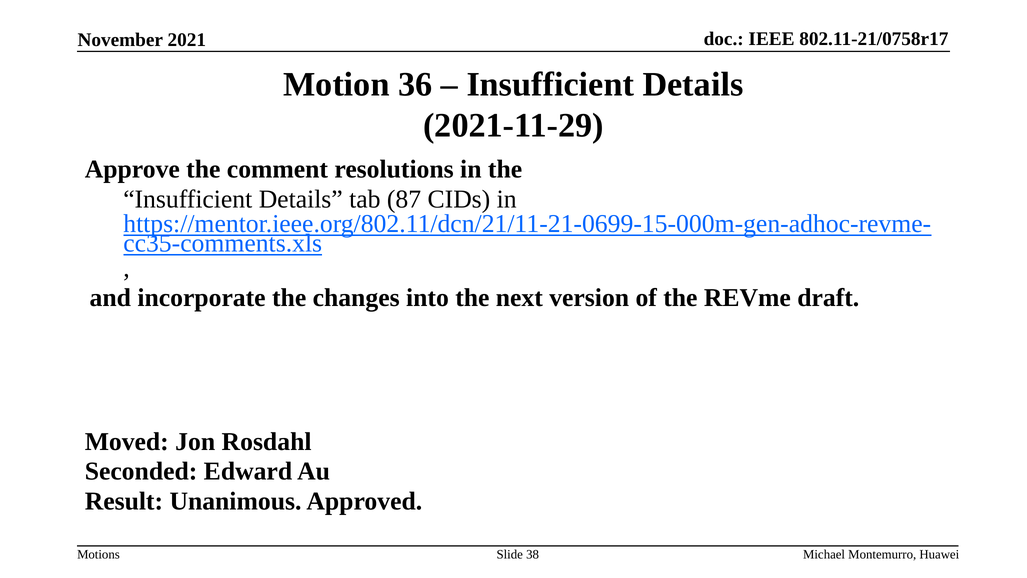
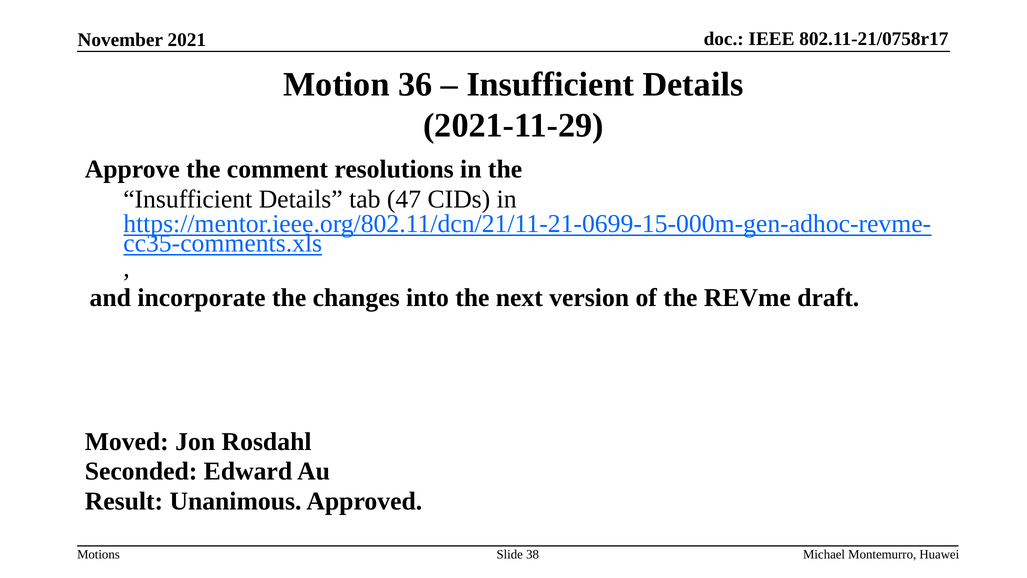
87: 87 -> 47 (404, 199)
